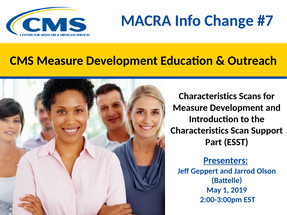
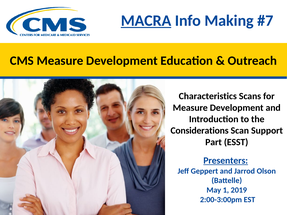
MACRA underline: none -> present (146, 21)
Change: Change -> Making (229, 21)
Characteristics: Characteristics -> Considerations (200, 131)
